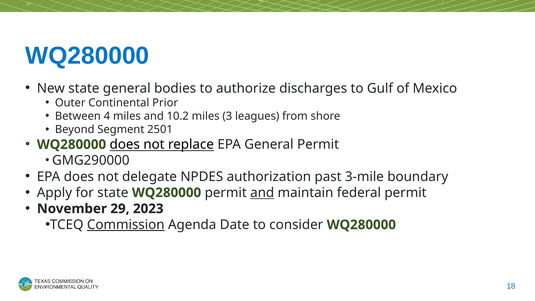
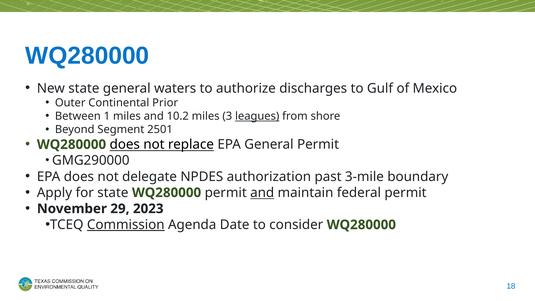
bodies: bodies -> waters (175, 88)
4: 4 -> 1 (107, 116)
leagues underline: none -> present (257, 116)
